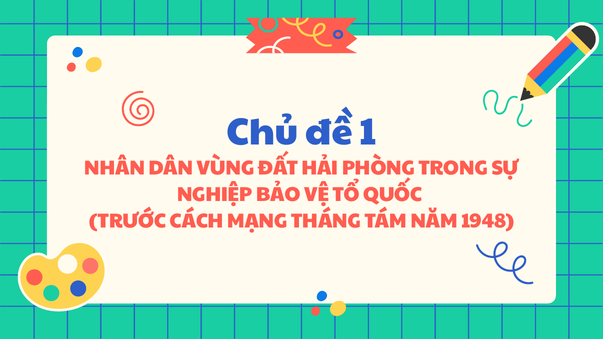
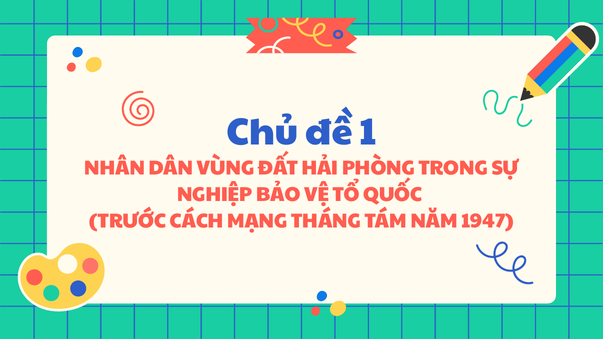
1948: 1948 -> 1947 (488, 221)
